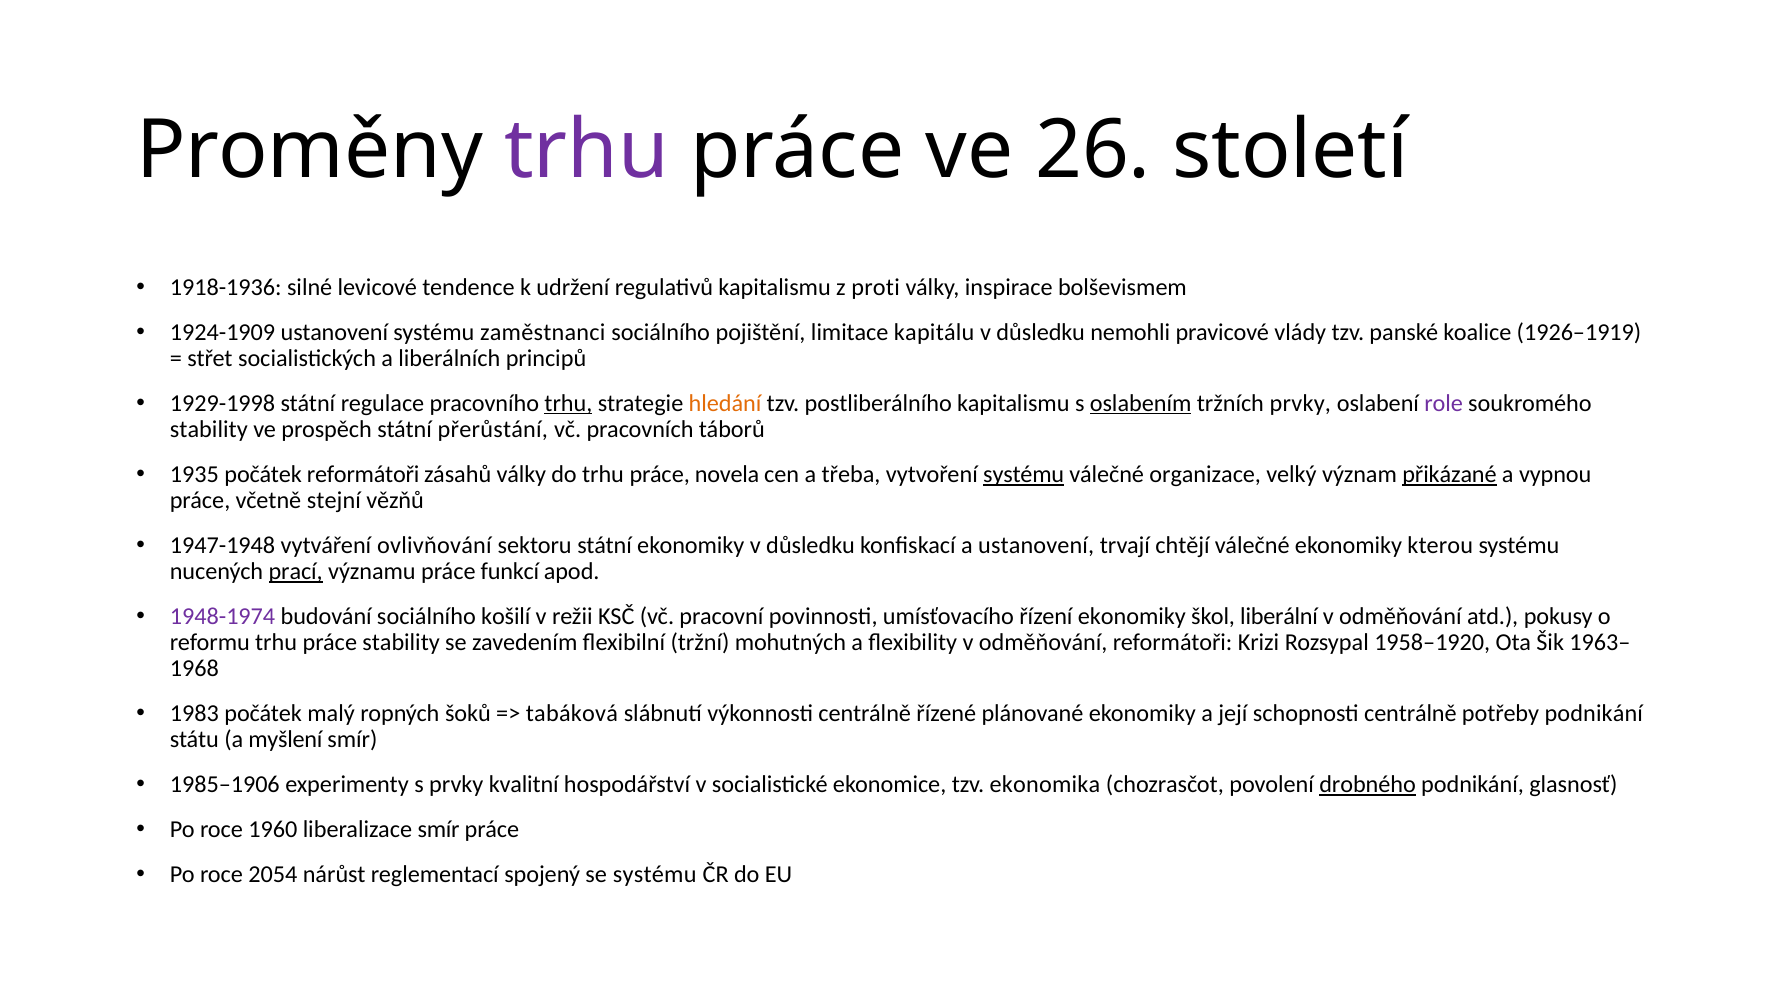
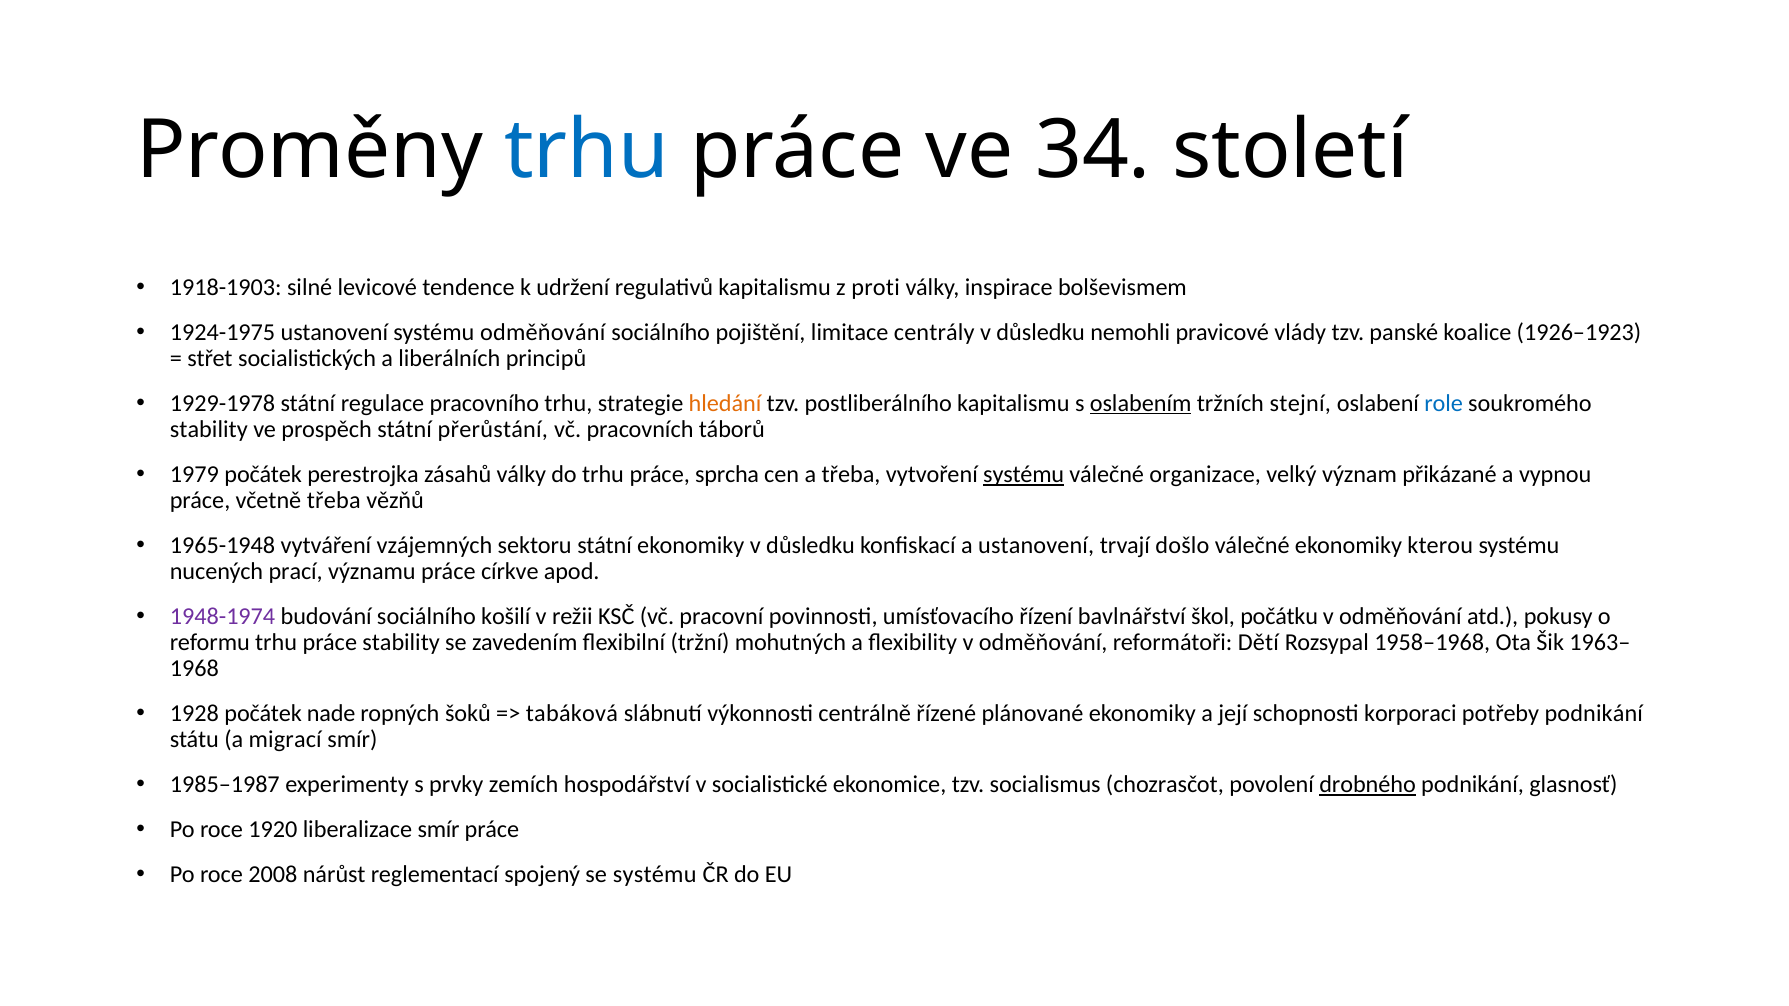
trhu colour: purple -> blue (587, 150)
26: 26 -> 34 (1093, 150)
1918-1936: 1918-1936 -> 1918-1903 (226, 288)
1924-1909: 1924-1909 -> 1924-1975 (223, 332)
systému zaměstnanci: zaměstnanci -> odměňování (543, 332)
kapitálu: kapitálu -> centrály (934, 332)
1926–1919: 1926–1919 -> 1926–1923 (1579, 332)
1929-1998: 1929-1998 -> 1929-1978 (223, 403)
trhu underline: present -> none (568, 403)
tržních prvky: prvky -> stejní (1300, 403)
role colour: purple -> blue (1444, 403)
1935: 1935 -> 1979 (194, 474)
počátek reformátoři: reformátoři -> perestrojka (363, 474)
novela: novela -> sprcha (727, 474)
přikázané underline: present -> none (1450, 474)
včetně stejní: stejní -> třeba (334, 501)
1947-1948: 1947-1948 -> 1965-1948 (223, 546)
ovlivňování: ovlivňování -> vzájemných (435, 546)
chtějí: chtějí -> došlo (1182, 546)
prací underline: present -> none (296, 572)
funkcí: funkcí -> církve (510, 572)
řízení ekonomiky: ekonomiky -> bavlnářství (1132, 617)
liberální: liberální -> počátku (1279, 617)
Krizi: Krizi -> Dětí (1258, 643)
1958–1920: 1958–1920 -> 1958–1968 (1432, 643)
1983: 1983 -> 1928 (194, 714)
malý: malý -> nade (331, 714)
schopnosti centrálně: centrálně -> korporaci (1410, 714)
myšlení: myšlení -> migrací (285, 740)
1985–1906: 1985–1906 -> 1985–1987 (225, 785)
kvalitní: kvalitní -> zemích (524, 785)
ekonomika: ekonomika -> socialismus (1045, 785)
1960: 1960 -> 1920 (273, 830)
2054: 2054 -> 2008 (273, 875)
